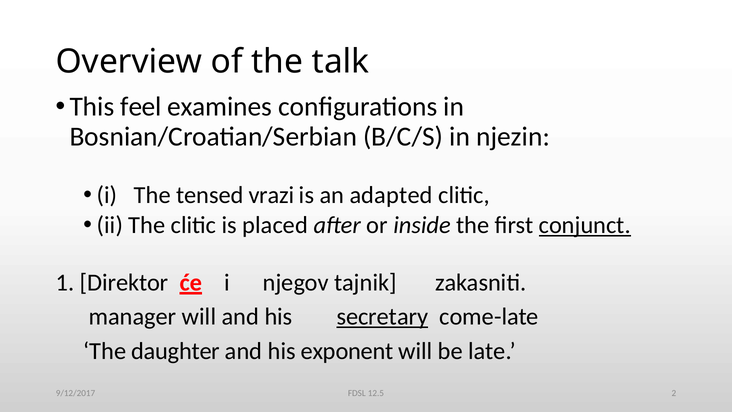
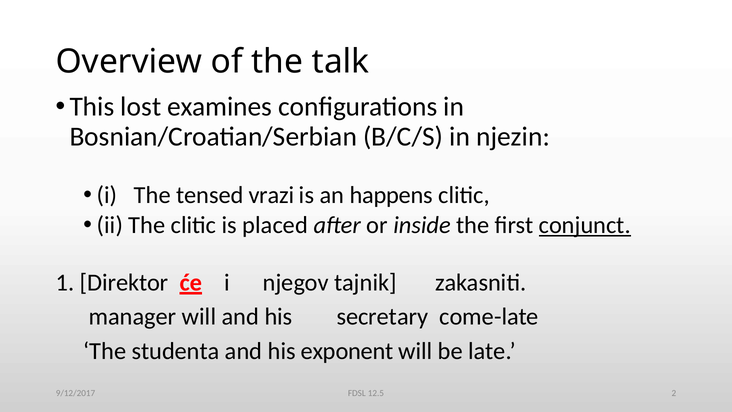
feel: feel -> lost (141, 107)
adapted: adapted -> happens (391, 195)
secretary underline: present -> none (382, 317)
daughter: daughter -> studenta (176, 351)
